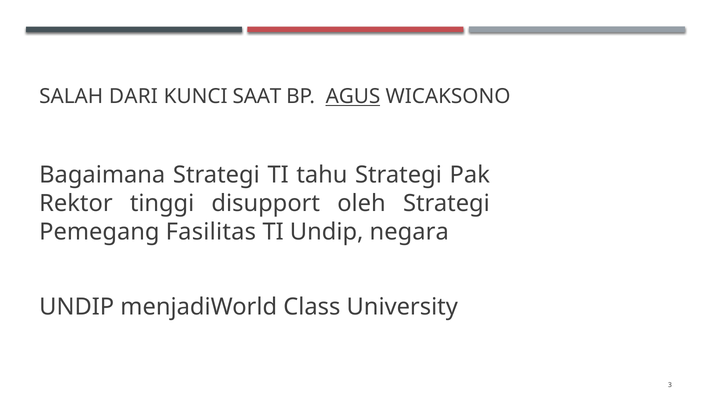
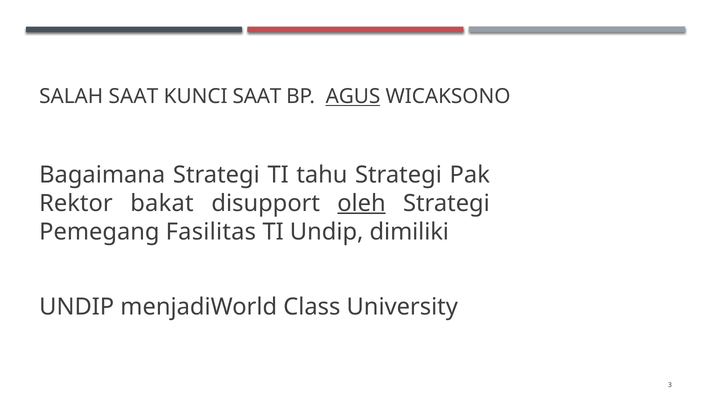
SALAH DARI: DARI -> SAAT (133, 97)
tinggi: tinggi -> bakat (162, 203)
oleh underline: none -> present (362, 203)
negara: negara -> dimiliki (409, 232)
